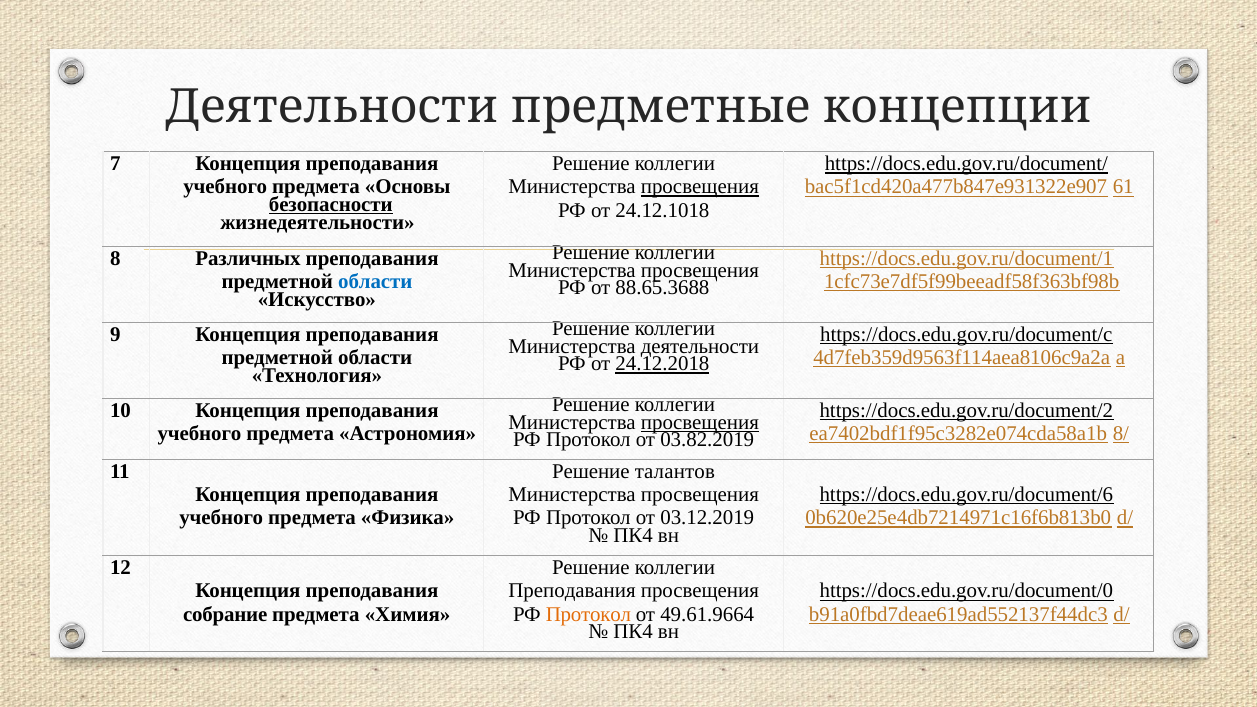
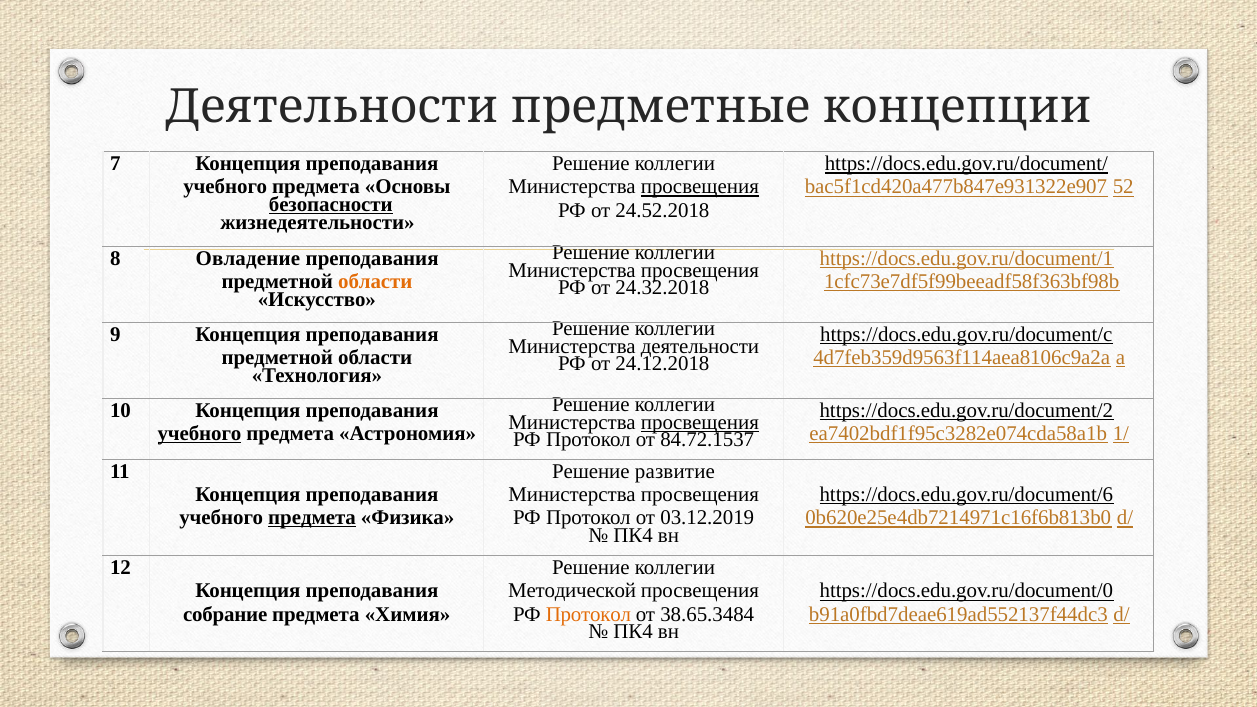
61: 61 -> 52 (1123, 187)
24.12.1018: 24.12.1018 -> 24.52.2018 (662, 210)
Различных: Различных -> Овладение (248, 258)
области colour: blue -> orange (375, 282)
88.65.3688: 88.65.3688 -> 24.32.2018 (662, 288)
24.12.2018 underline: present -> none (662, 364)
учебного underline: none -> present (199, 434)
8/: 8/ -> 1/ (1121, 434)
03.82.2019: 03.82.2019 -> 84.72.1537 (707, 440)
талантов: талантов -> развитие (675, 471)
предмета underline: none -> present (312, 518)
Преподавания: Преподавания -> Методической (572, 591)
49.61.9664: 49.61.9664 -> 38.65.3484 (707, 614)
